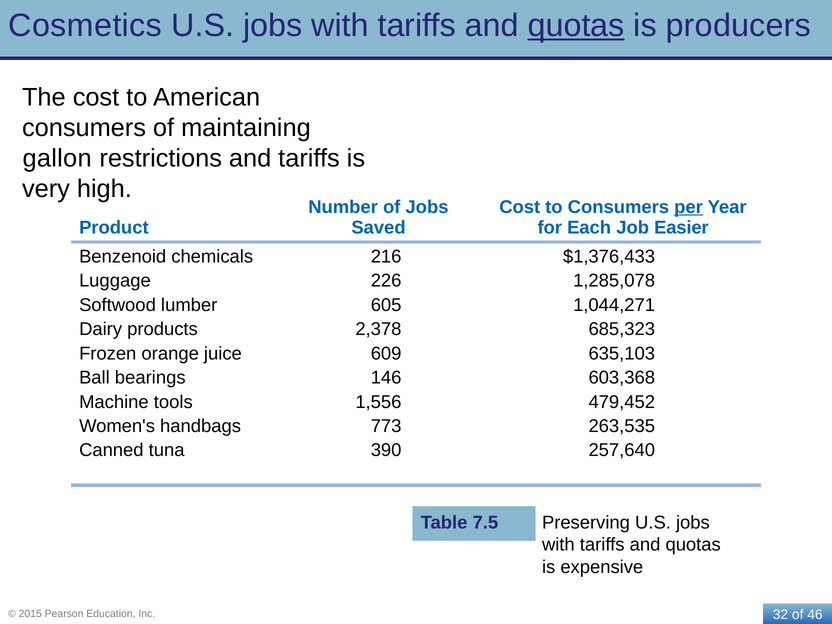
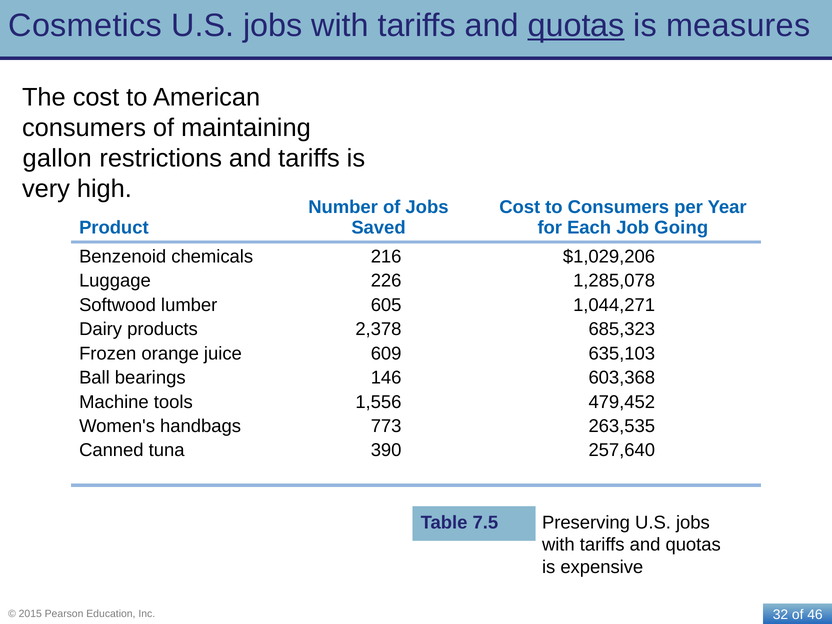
producers: producers -> measures (738, 26)
per underline: present -> none (689, 207)
Easier: Easier -> Going (681, 228)
$1,376,433: $1,376,433 -> $1,029,206 (609, 256)
